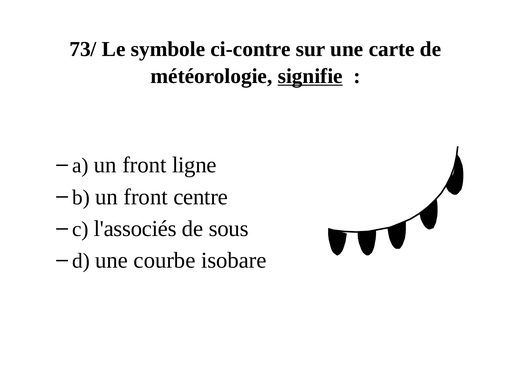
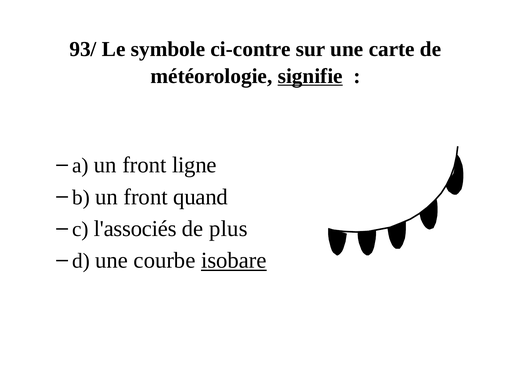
73/: 73/ -> 93/ (83, 49)
centre: centre -> quand (201, 197)
sous: sous -> plus (228, 229)
isobare underline: none -> present (234, 261)
